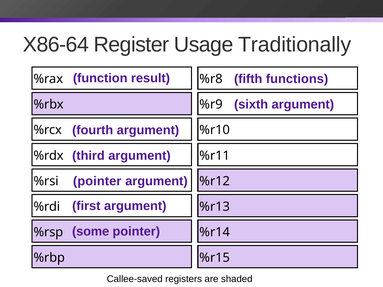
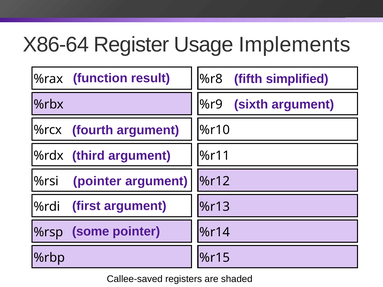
Traditionally: Traditionally -> Implements (294, 45)
functions: functions -> simplified (297, 79)
